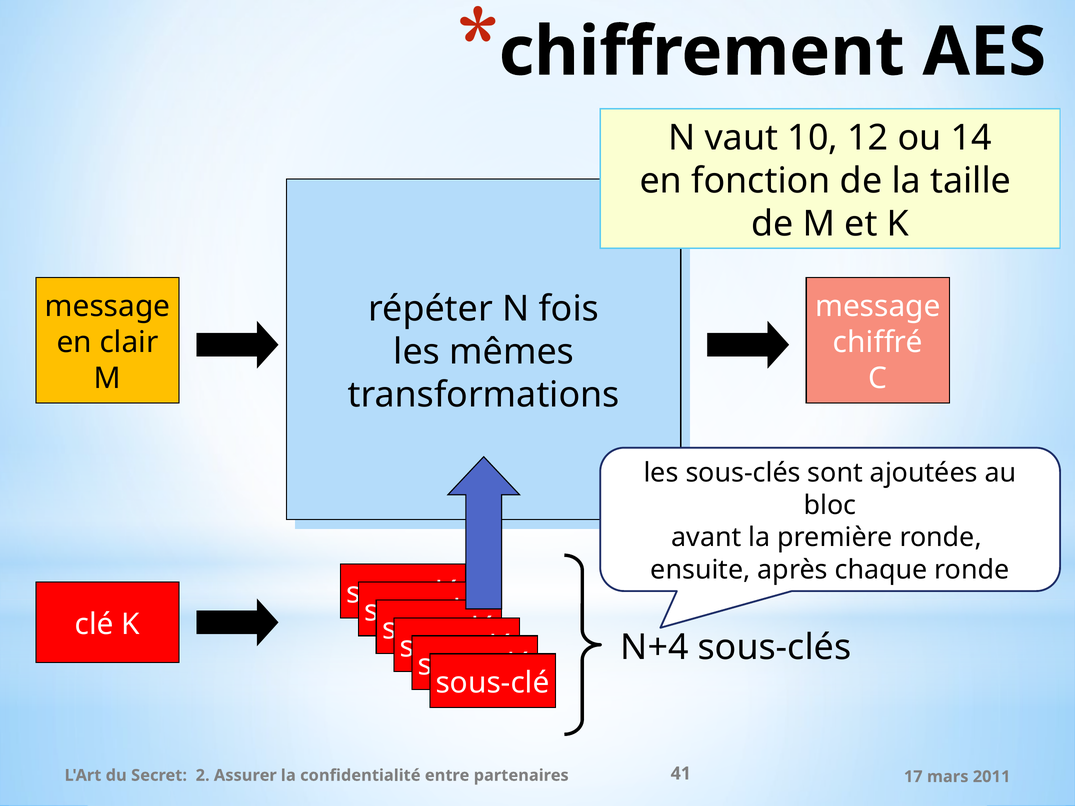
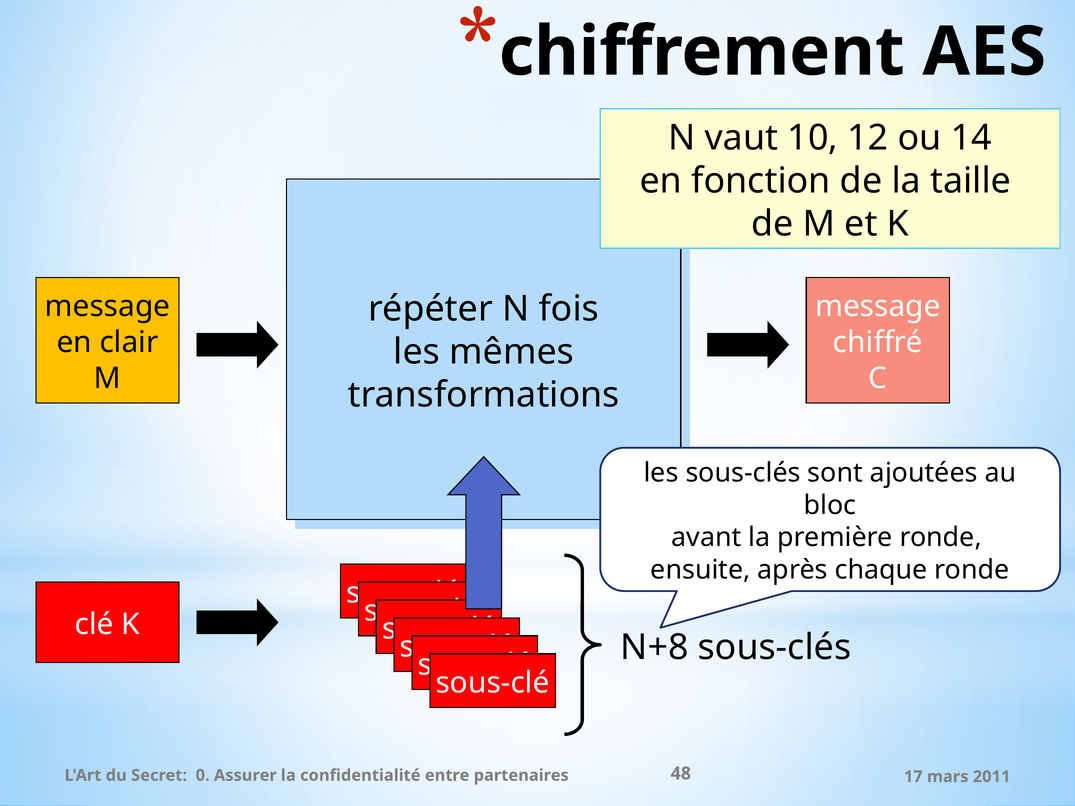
N+4: N+4 -> N+8 (654, 647)
2: 2 -> 0 (203, 776)
41: 41 -> 48 (681, 774)
